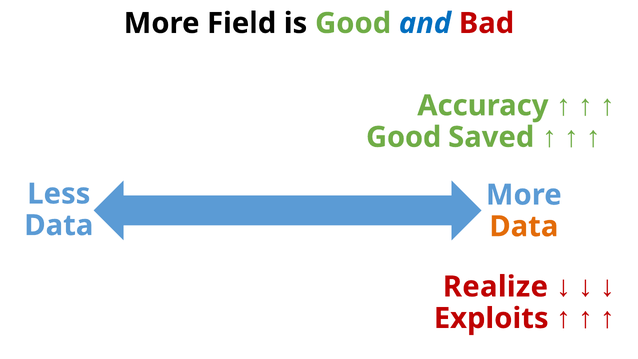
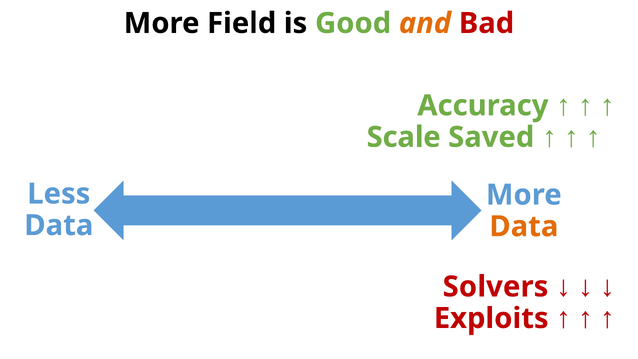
and colour: blue -> orange (425, 23)
Good: Good -> Scale (404, 137)
Realize: Realize -> Solvers (495, 287)
